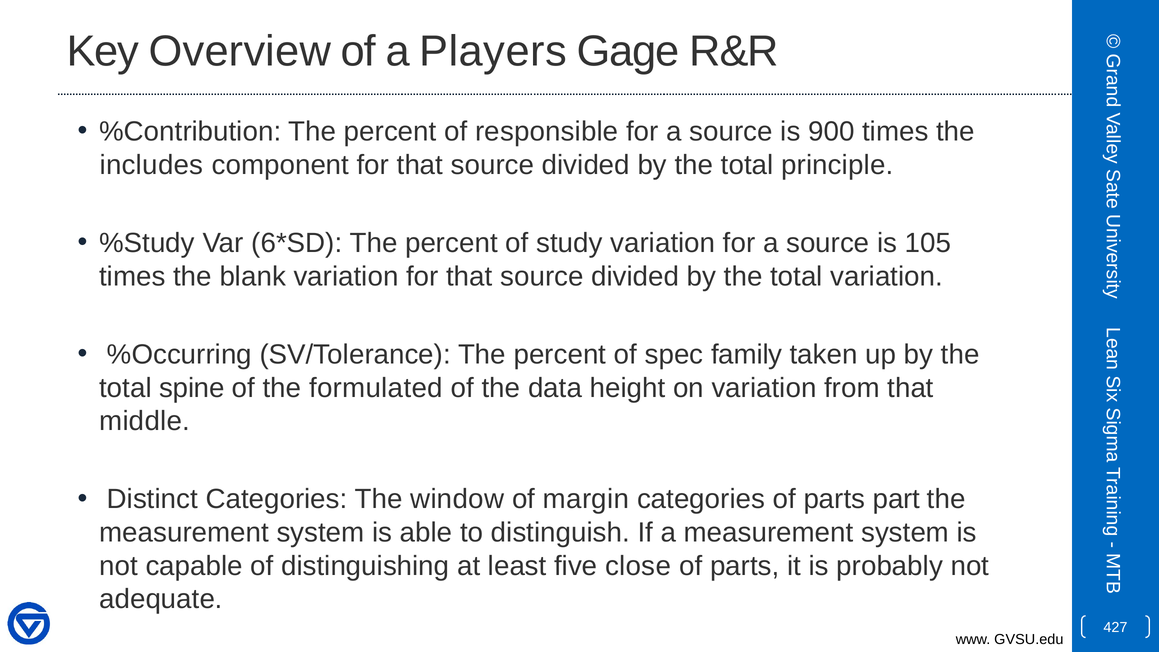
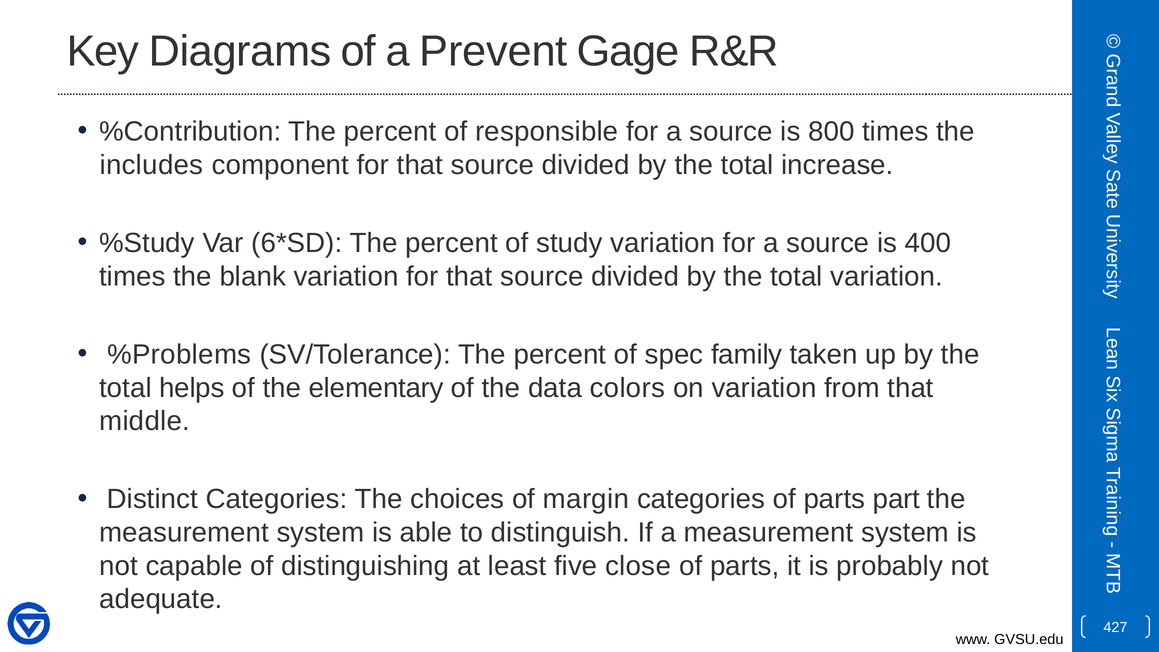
Overview: Overview -> Diagrams (240, 52)
Players: Players -> Prevent (493, 52)
900: 900 -> 800 (831, 132)
principle: principle -> increase (837, 165)
105: 105 -> 400 (928, 243)
%Occurring: %Occurring -> %Problems (179, 355)
spine: spine -> helps (192, 388)
formulated: formulated -> elementary (376, 388)
height: height -> colors (627, 388)
window: window -> choices (457, 499)
